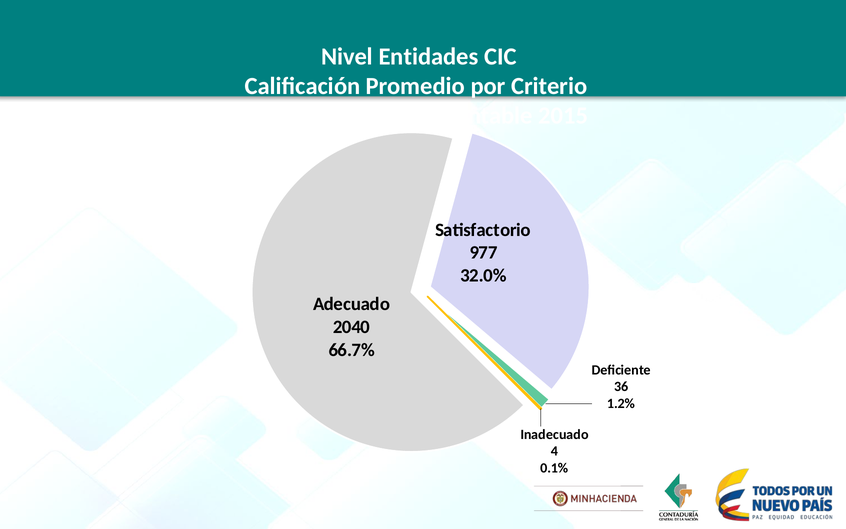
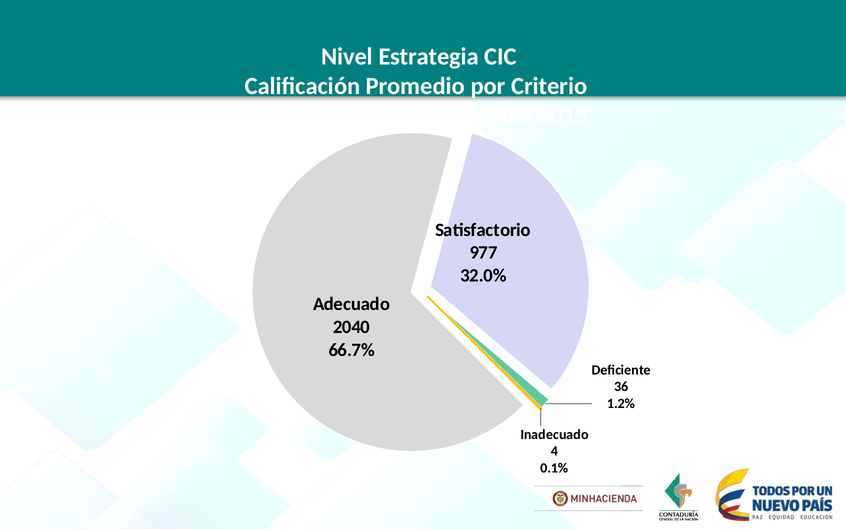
Entidades: Entidades -> Estrategia (429, 57)
